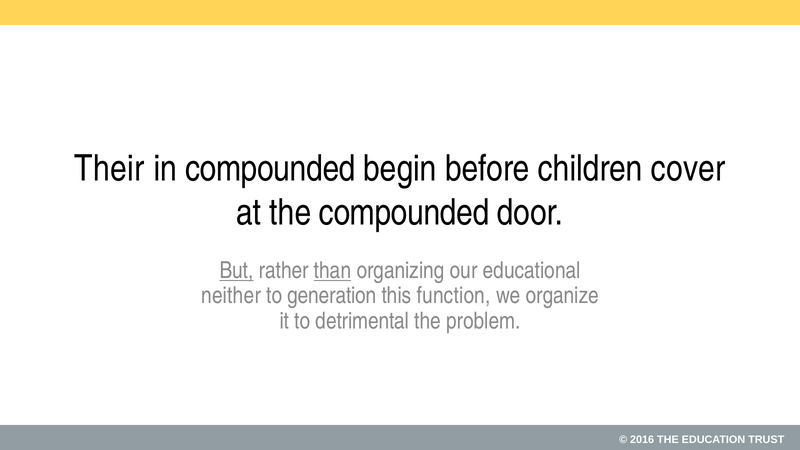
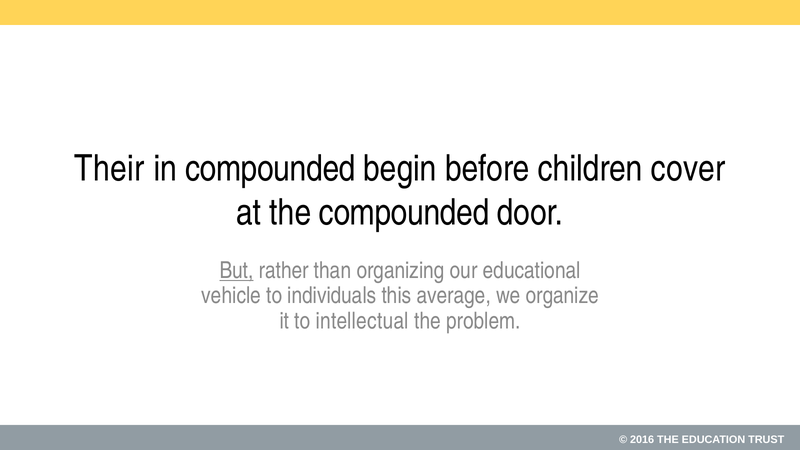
than underline: present -> none (333, 270)
neither: neither -> vehicle (231, 296)
generation: generation -> individuals (332, 296)
function: function -> average (454, 296)
detrimental: detrimental -> intellectual (362, 321)
